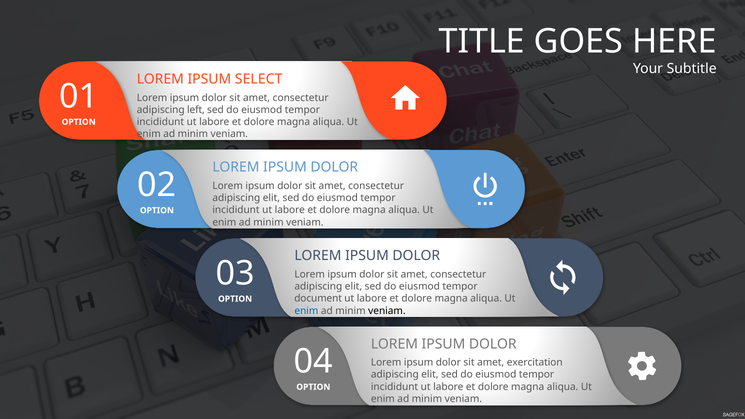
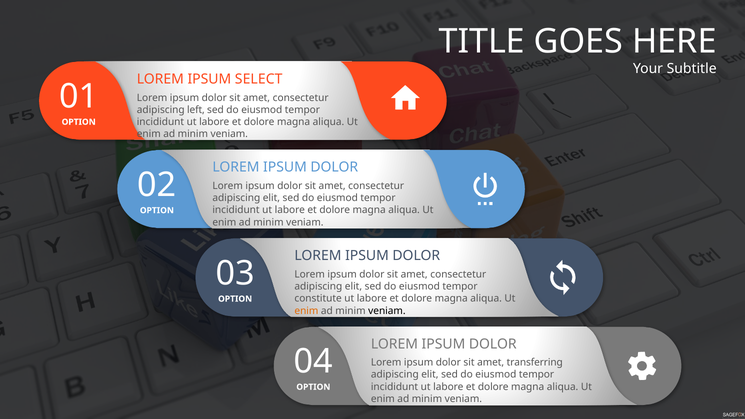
document: document -> constitute (318, 299)
enim colour: blue -> orange (306, 311)
exercitation: exercitation -> transferring (535, 362)
